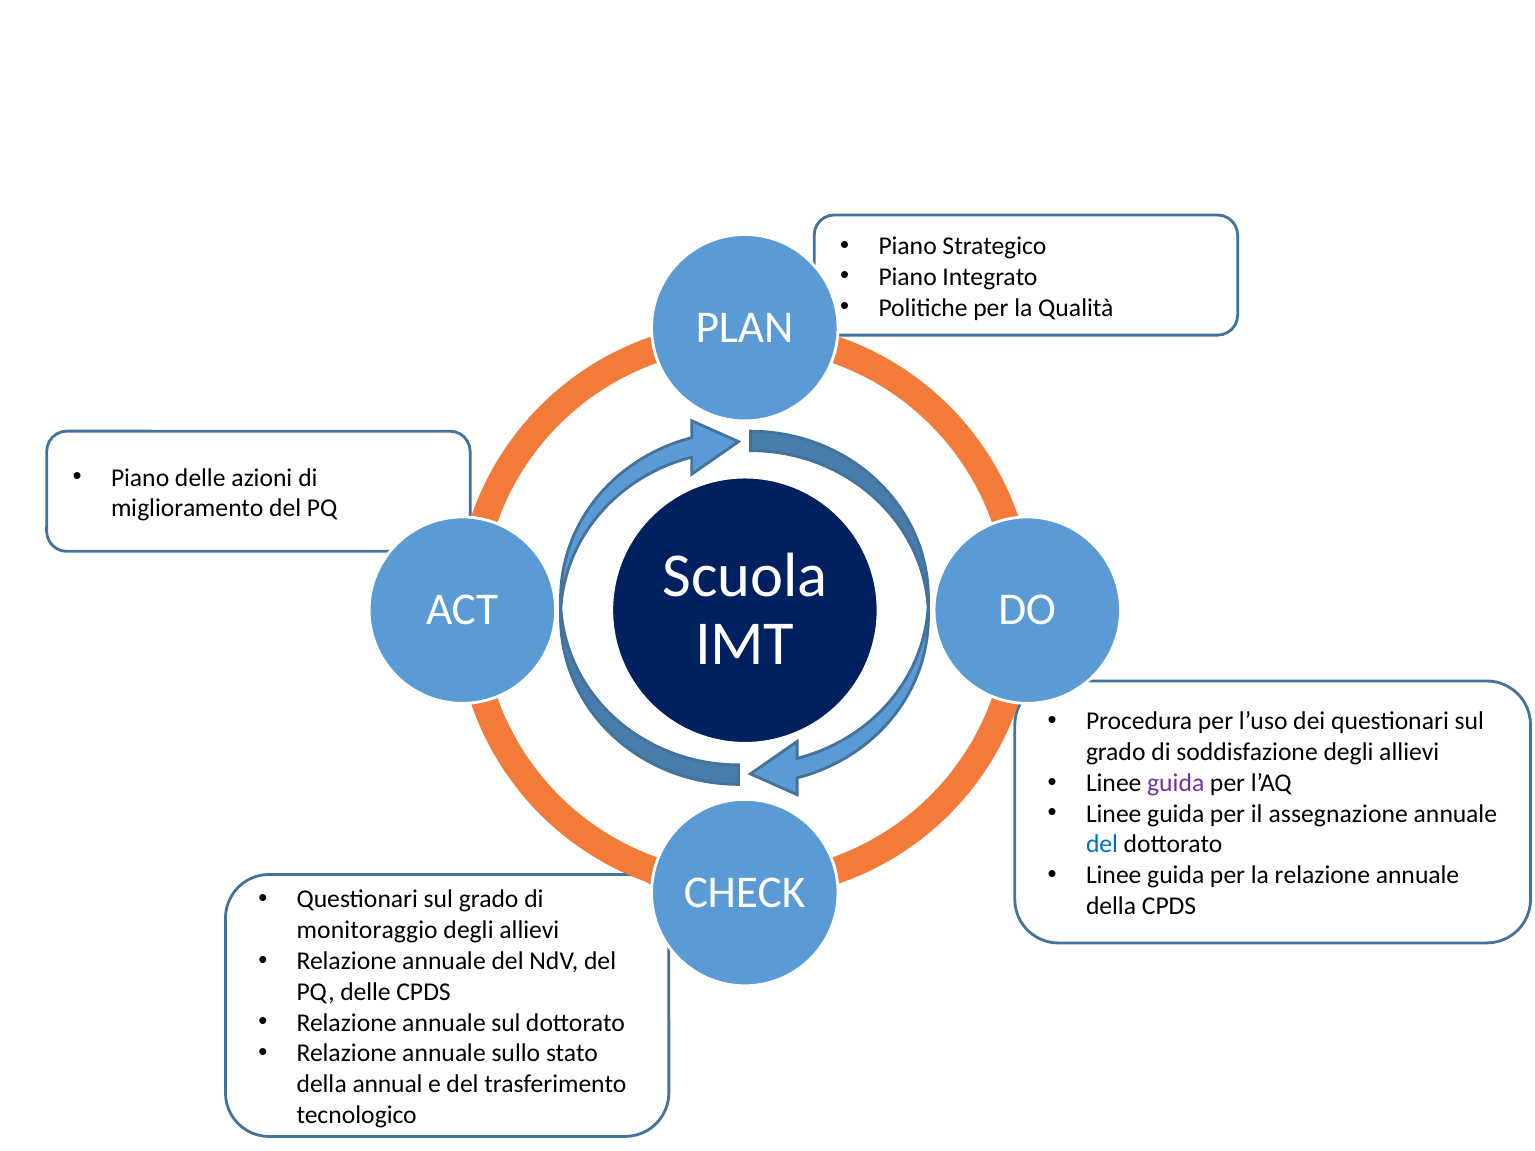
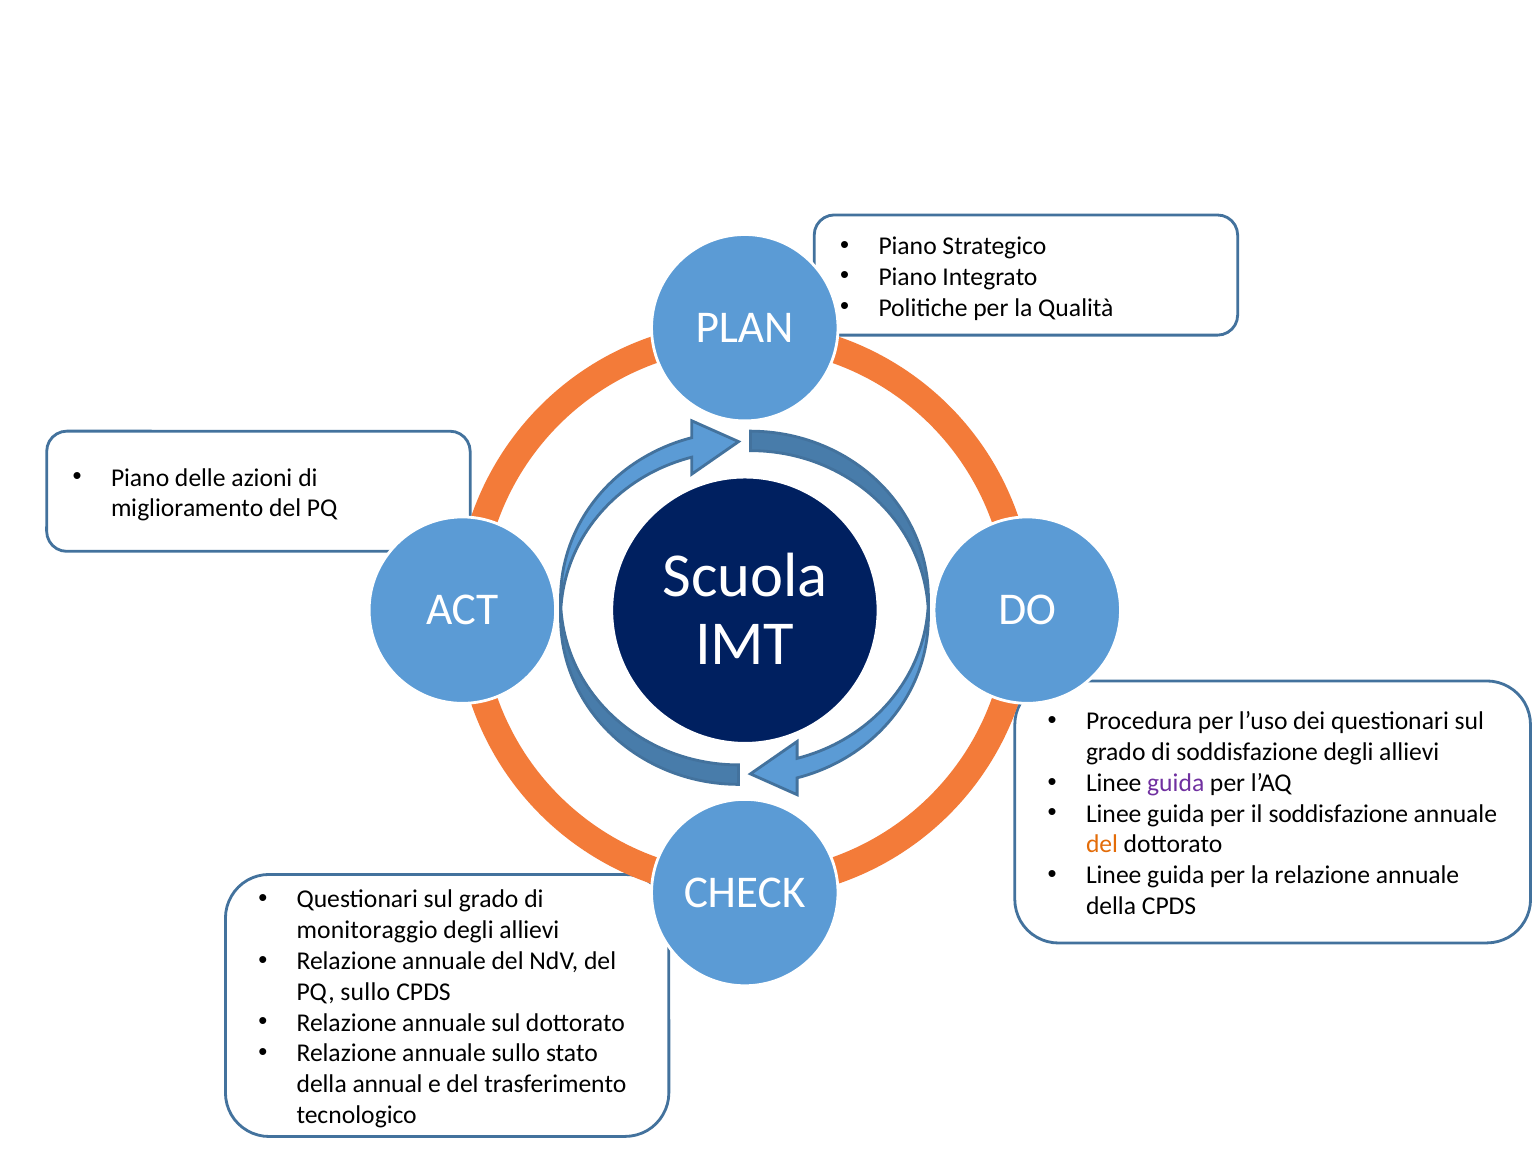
il assegnazione: assegnazione -> soddisfazione (1338, 814)
del colour: blue -> orange (1102, 845)
PQ delle: delle -> sullo (365, 992)
